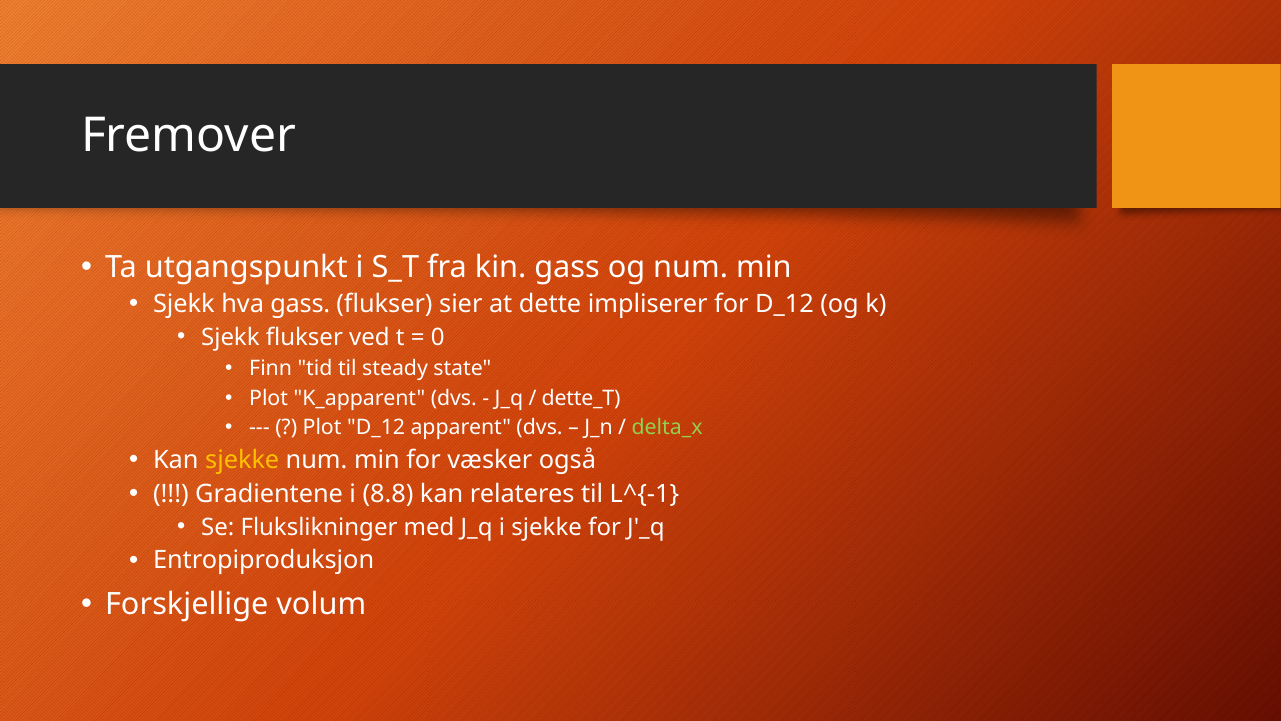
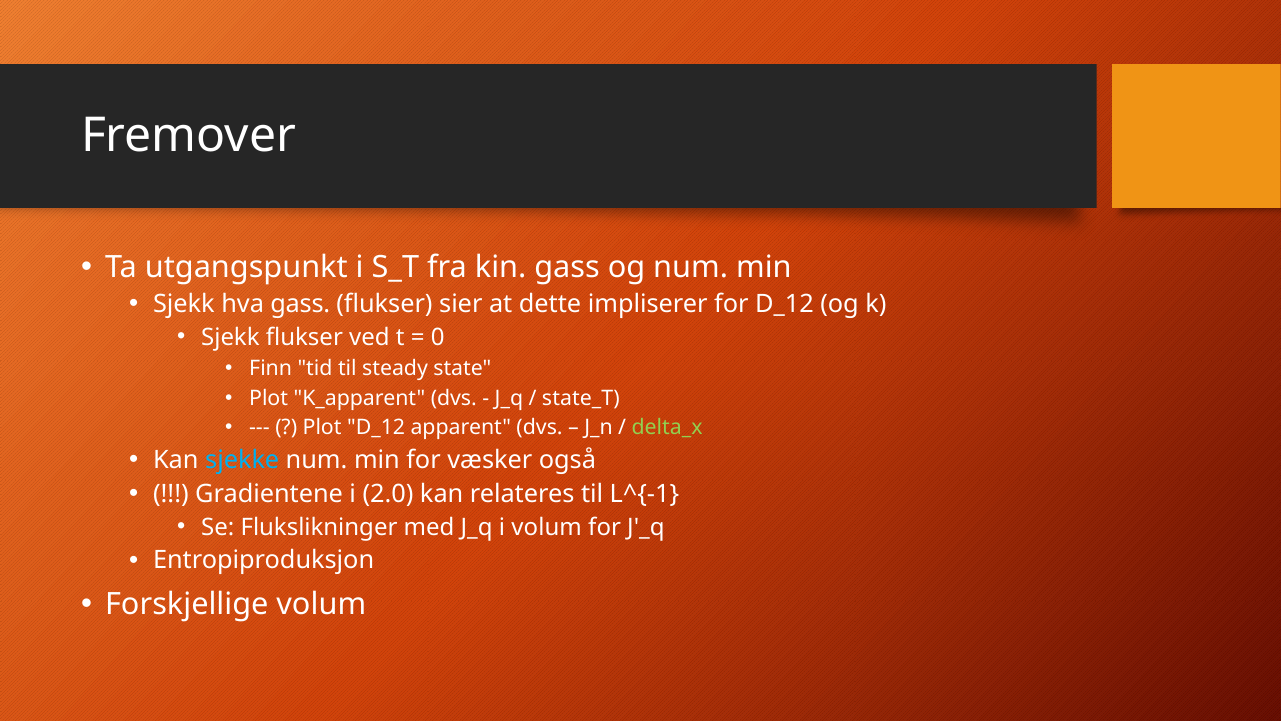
dette_T: dette_T -> state_T (581, 398)
sjekke colour: yellow -> light blue (242, 459)
8.8: 8.8 -> 2.0 (388, 493)
i sjekke: sjekke -> volum (547, 527)
